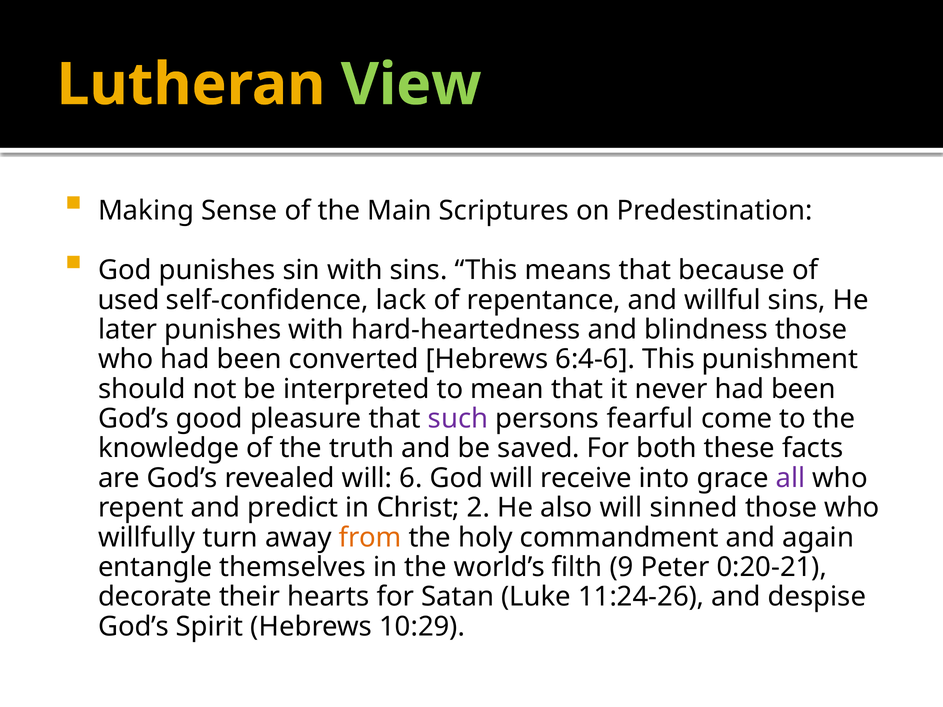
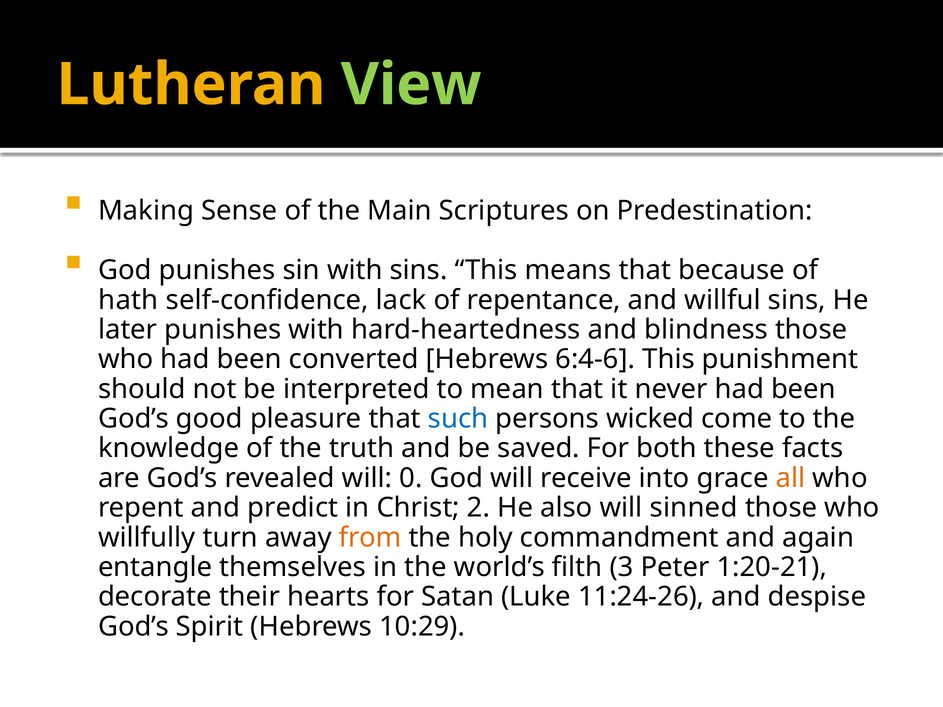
used: used -> hath (128, 300)
such colour: purple -> blue (458, 419)
fearful: fearful -> wicked (650, 419)
6: 6 -> 0 (411, 478)
all colour: purple -> orange (790, 478)
9: 9 -> 3 (622, 567)
0:20-21: 0:20-21 -> 1:20-21 (772, 567)
